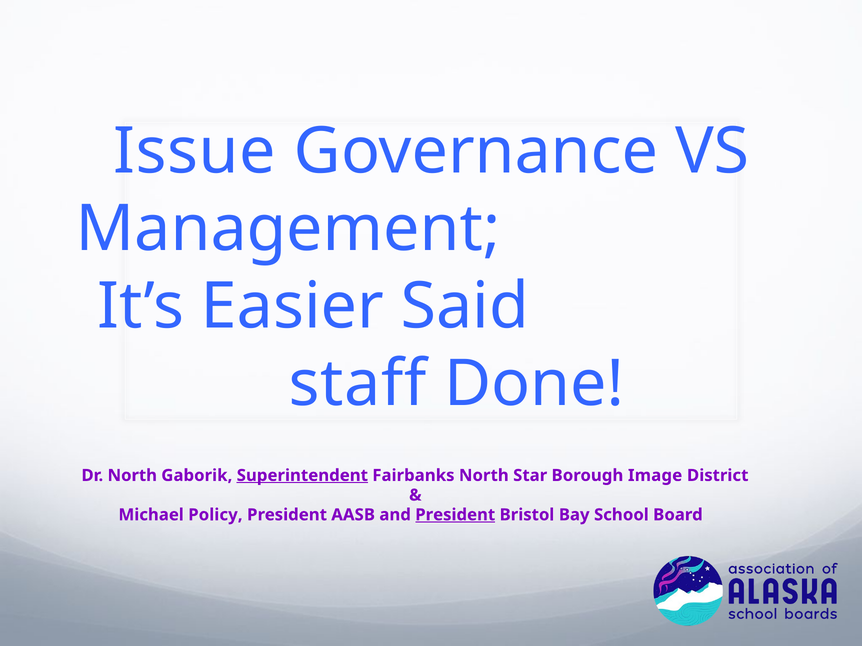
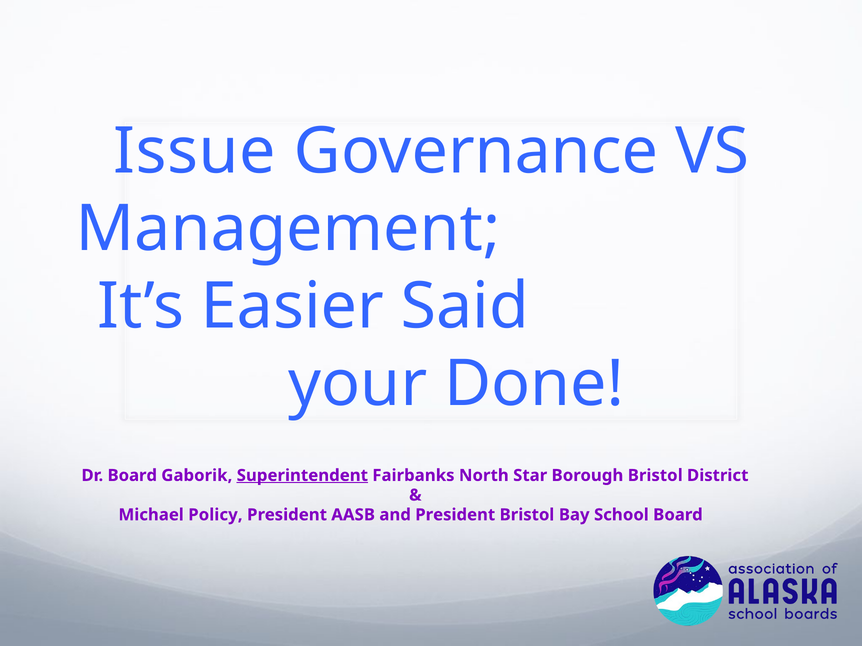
staff: staff -> your (358, 384)
Dr North: North -> Board (132, 476)
Borough Image: Image -> Bristol (655, 476)
President underline: present -> none (455, 515)
